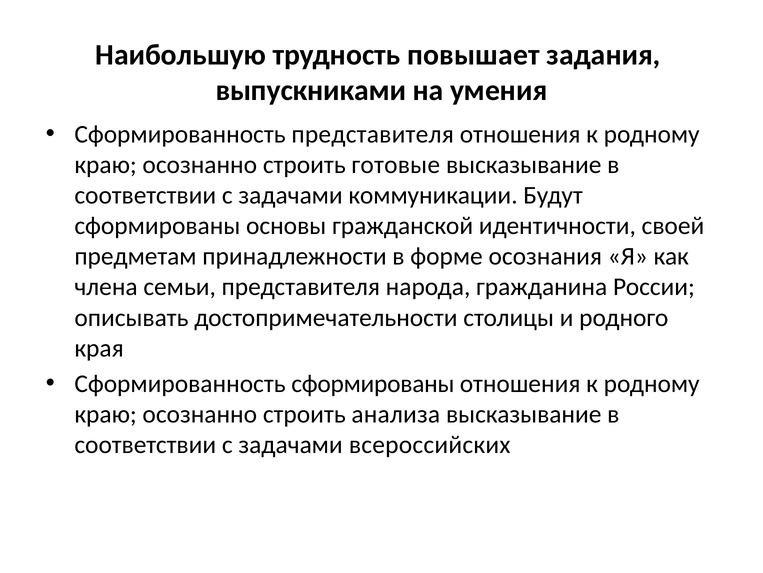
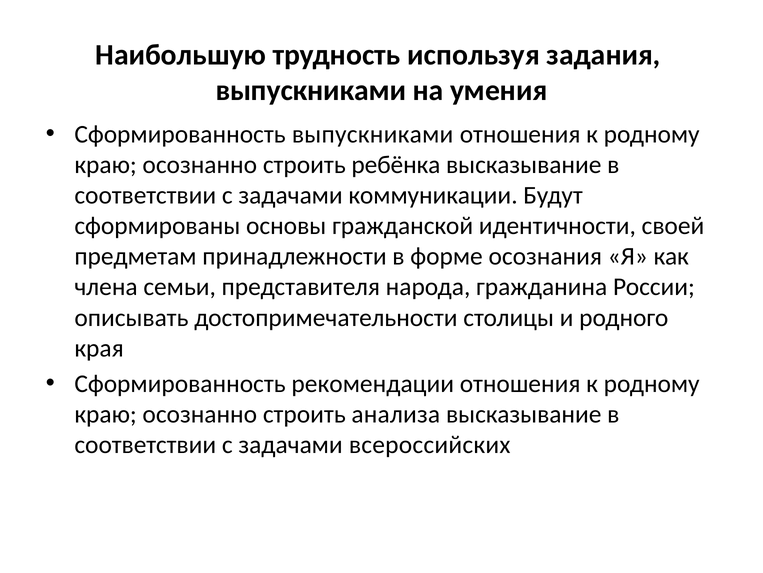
повышает: повышает -> используя (474, 55)
Сформированность представителя: представителя -> выпускниками (373, 134)
готовые: готовые -> ребёнка (396, 165)
Сформированность сформированы: сформированы -> рекомендации (373, 383)
